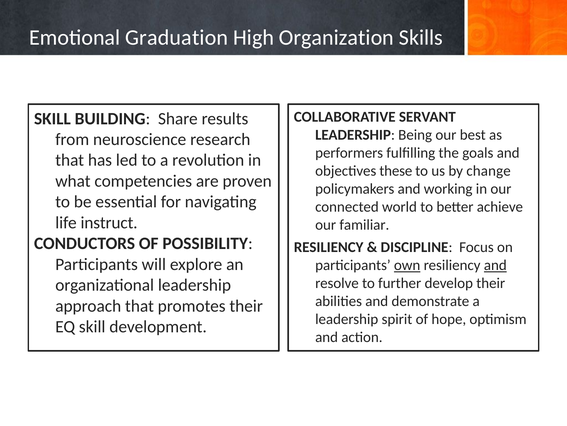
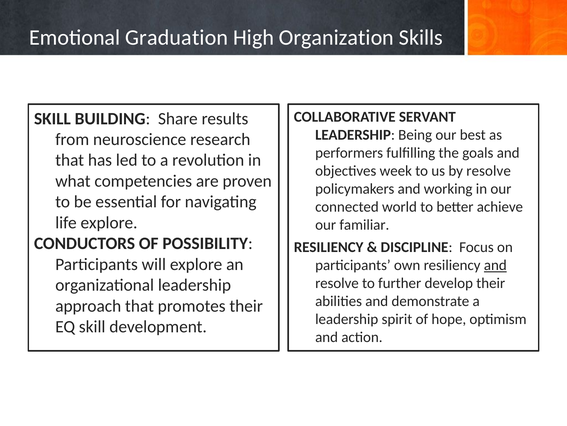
these: these -> week (396, 171)
by change: change -> resolve (489, 171)
life instruct: instruct -> explore (109, 222)
own underline: present -> none (407, 265)
